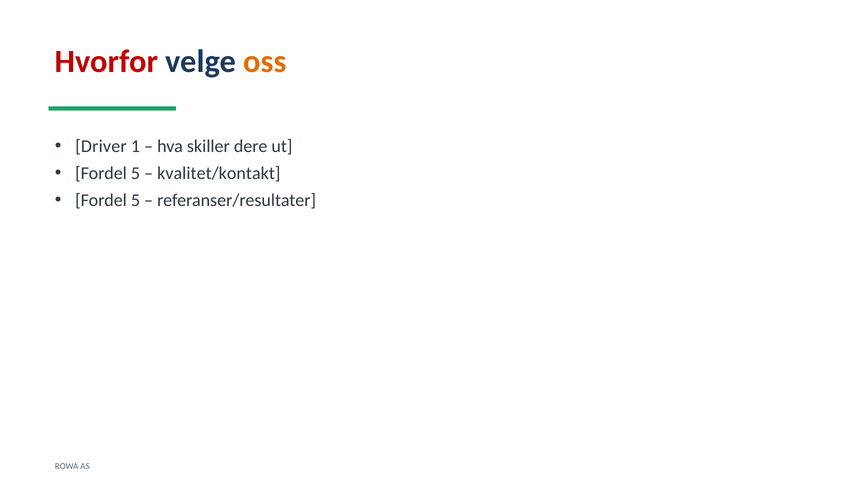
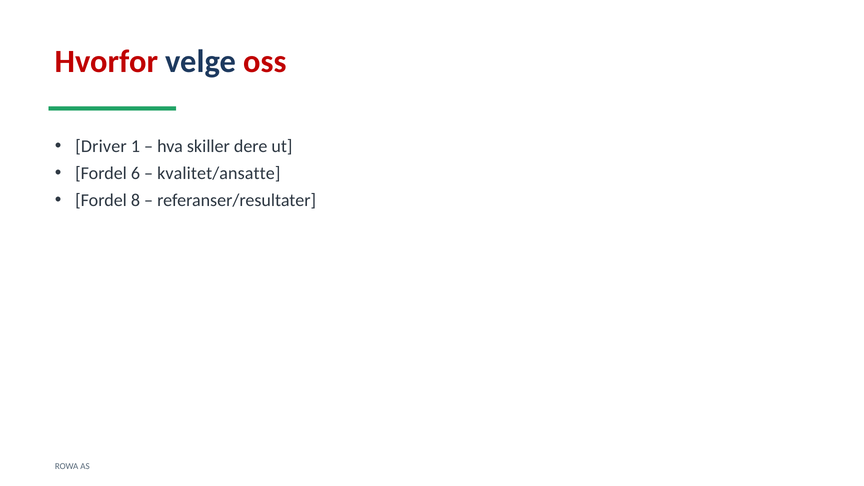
oss colour: orange -> red (265, 62)
5: 5 -> 6 (135, 173)
kvalitet/kontakt: kvalitet/kontakt -> kvalitet/ansatte (219, 173)
5: 5 -> 8 (135, 200)
